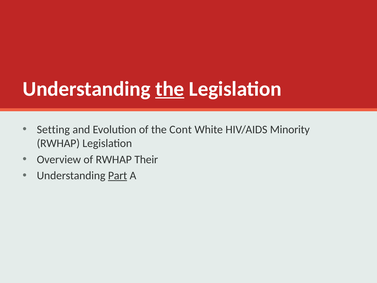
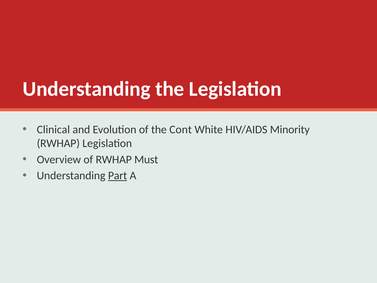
the underline: present -> none (170, 89)
Setting: Setting -> Clinical (53, 129)
Their: Their -> Must (146, 159)
